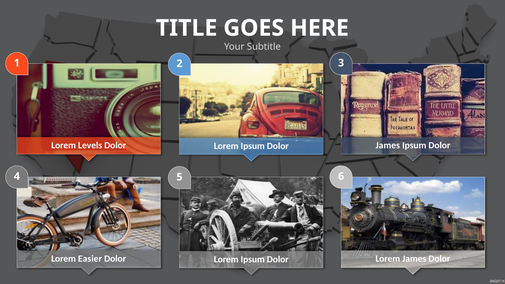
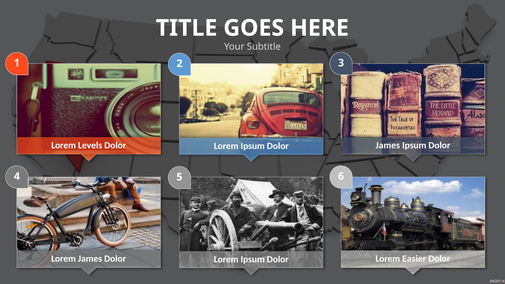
Lorem Easier: Easier -> James (90, 259)
Lorem James: James -> Easier (414, 259)
